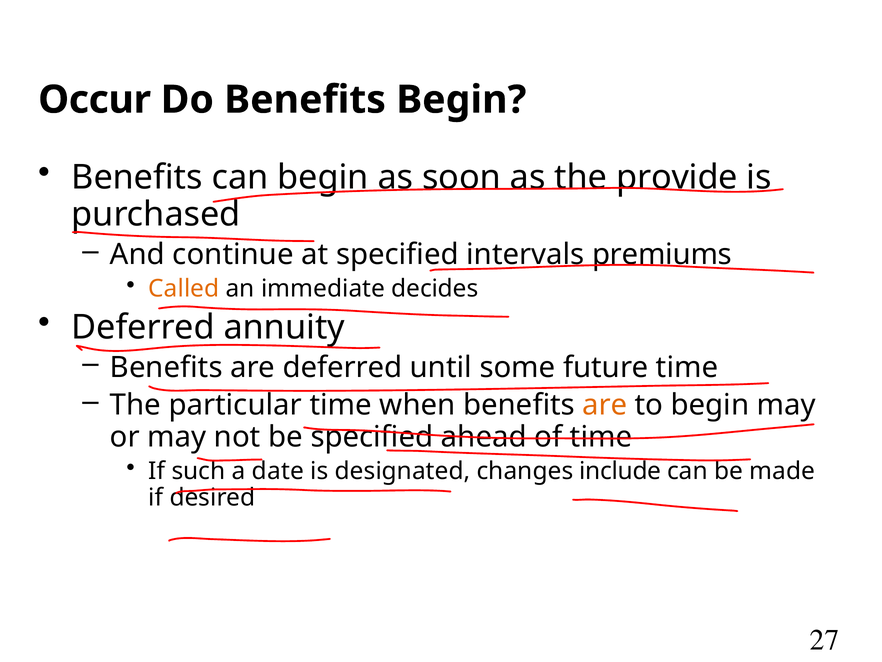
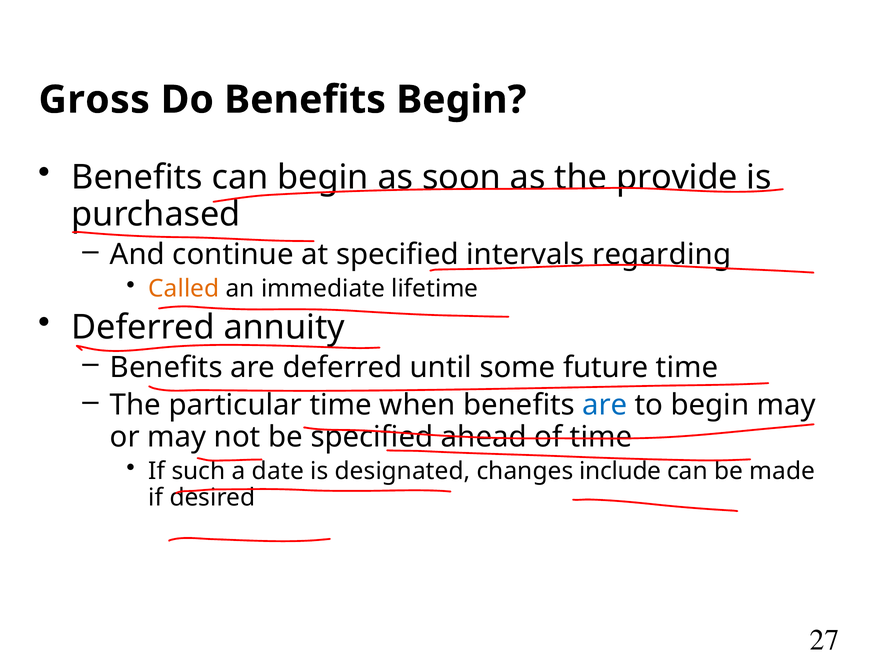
Occur: Occur -> Gross (94, 100)
premiums: premiums -> regarding (662, 254)
decides: decides -> lifetime (435, 288)
are colour: orange -> blue (605, 405)
